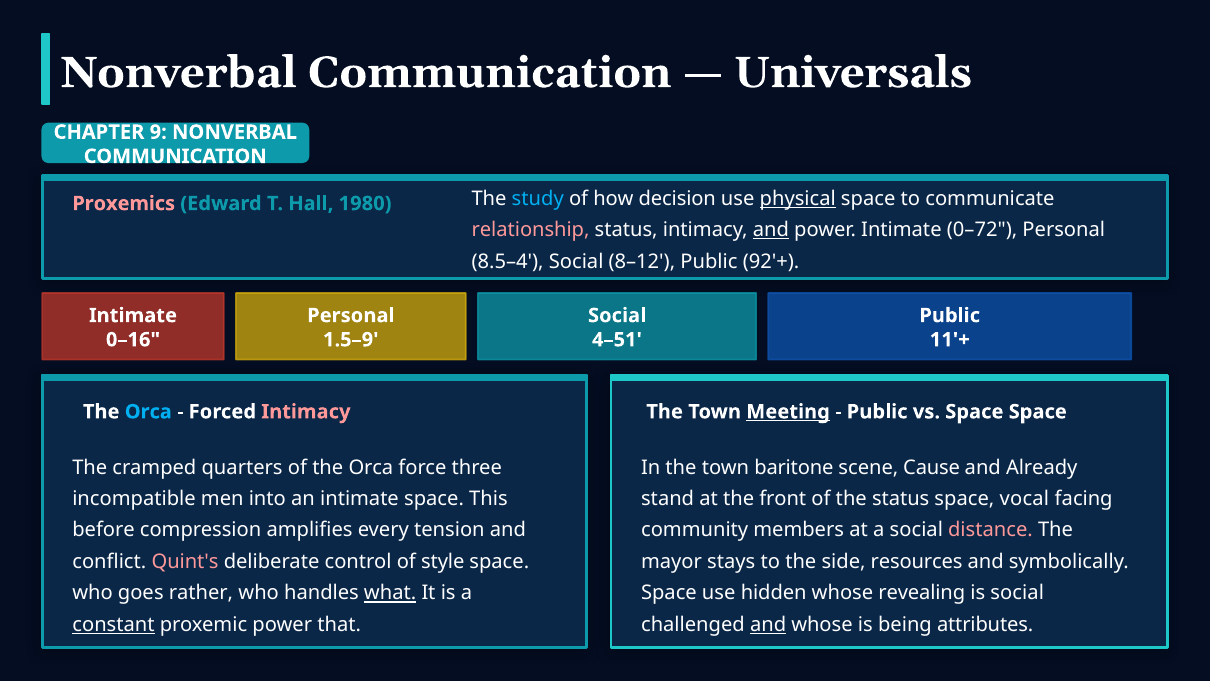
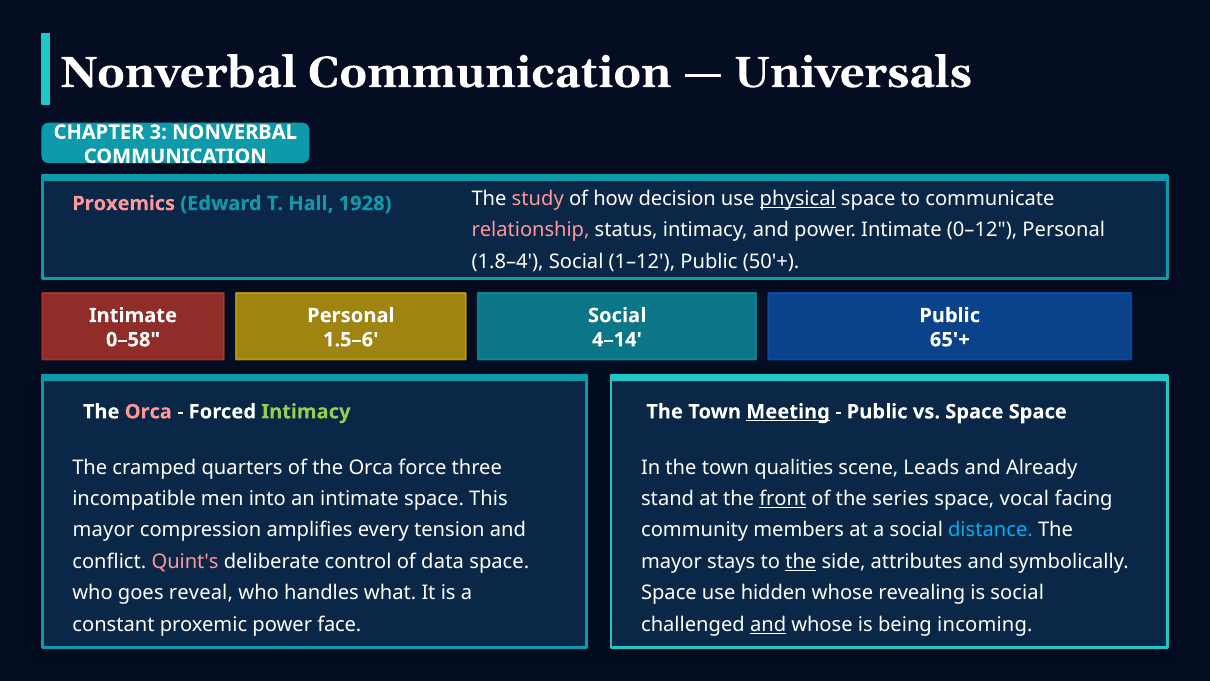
9: 9 -> 3 (158, 132)
1980: 1980 -> 1928 (365, 203)
study colour: light blue -> pink (538, 199)
and underline: present -> none (771, 230)
0–72: 0–72 -> 0–12 (982, 230)
8.5–4: 8.5–4 -> 1.8–4 (508, 262)
8–12: 8–12 -> 1–12 (642, 262)
92'+: 92'+ -> 50'+ (771, 262)
0–16: 0–16 -> 0–58 (133, 340)
1.5–9: 1.5–9 -> 1.5–6 (351, 340)
4–51: 4–51 -> 4–14 (617, 340)
11'+: 11'+ -> 65'+ (950, 340)
Orca colour: light blue -> pink (148, 412)
Intimacy colour: pink -> light green (306, 412)
baritone: baritone -> qualities (794, 467)
Cause: Cause -> Leads (931, 467)
front underline: none -> present (783, 499)
the status: status -> series (901, 499)
before: before -> mayor (103, 530)
distance colour: pink -> light blue (990, 530)
style: style -> data (443, 561)
the underline: none -> present (801, 561)
resources: resources -> attributes (917, 561)
rather: rather -> reveal (201, 593)
what underline: present -> none (390, 593)
constant underline: present -> none (114, 624)
that: that -> face (339, 624)
attributes: attributes -> incoming (985, 624)
